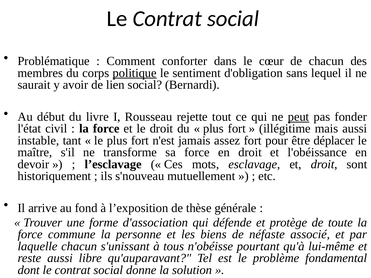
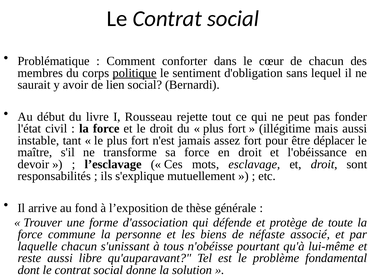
peut underline: present -> none (299, 117)
historiquement: historiquement -> responsabilités (54, 176)
s'nouveau: s'nouveau -> s'explique (140, 176)
